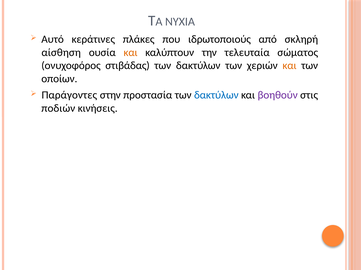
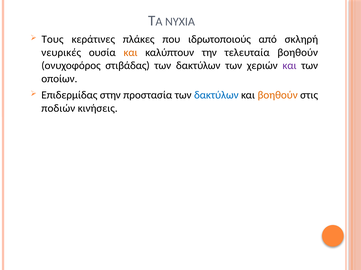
Αυτό: Αυτό -> Τους (53, 39)
αίσθηση: αίσθηση -> νευρικές (61, 53)
τελευταία σώματος: σώματος -> βοηθούν (298, 53)
και colour: orange -> purple (290, 66)
Παράγοντες: Παράγοντες -> Επιδερμίδας (69, 95)
βοηθούν colour: purple -> orange (278, 95)
